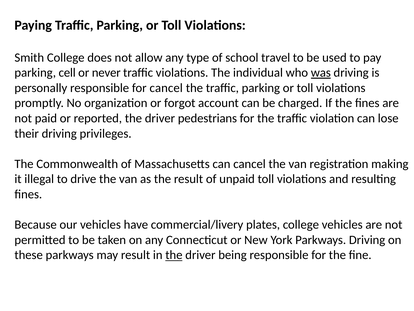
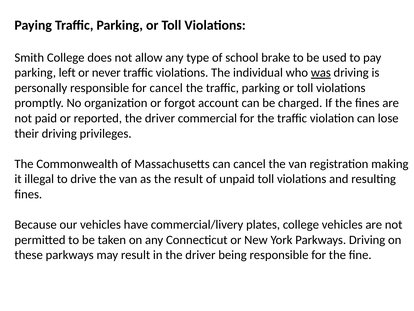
travel: travel -> brake (276, 57)
cell: cell -> left (67, 73)
pedestrians: pedestrians -> commercial (207, 118)
the underline: present -> none (174, 255)
